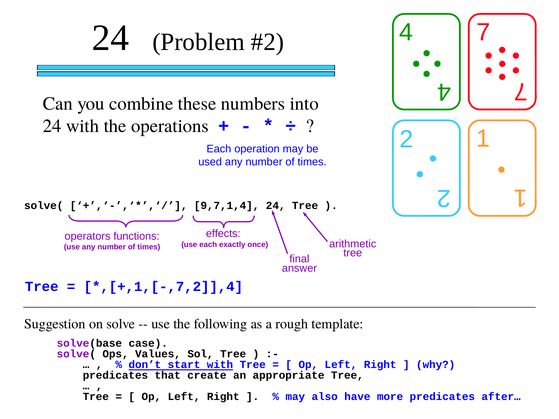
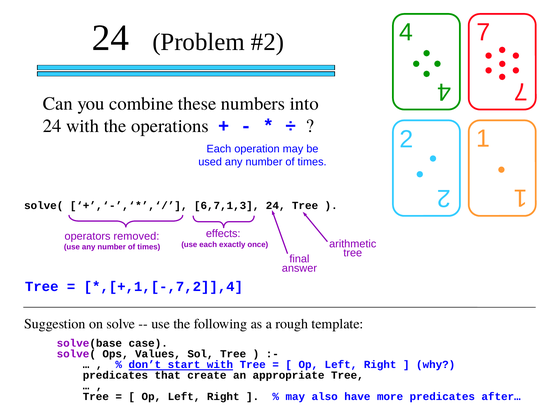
9,7,1,4: 9,7,1,4 -> 6,7,1,3 (227, 206)
functions: functions -> removed (136, 236)
